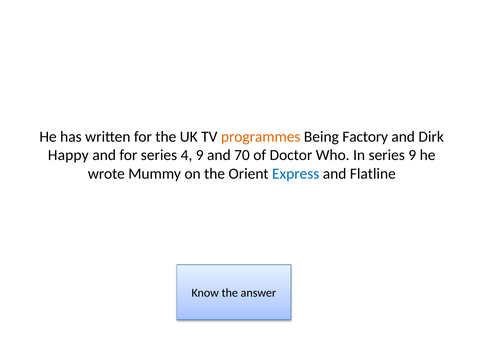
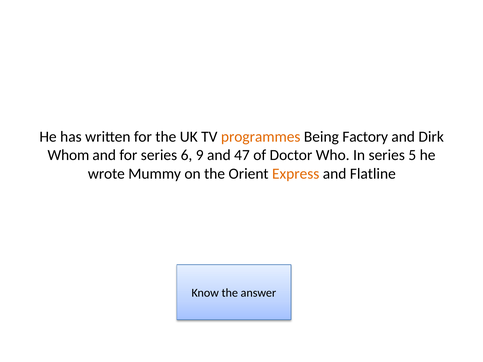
Happy: Happy -> Whom (68, 155)
4: 4 -> 6 (186, 155)
70: 70 -> 47 (242, 155)
series 9: 9 -> 5 (412, 155)
Express colour: blue -> orange (296, 174)
